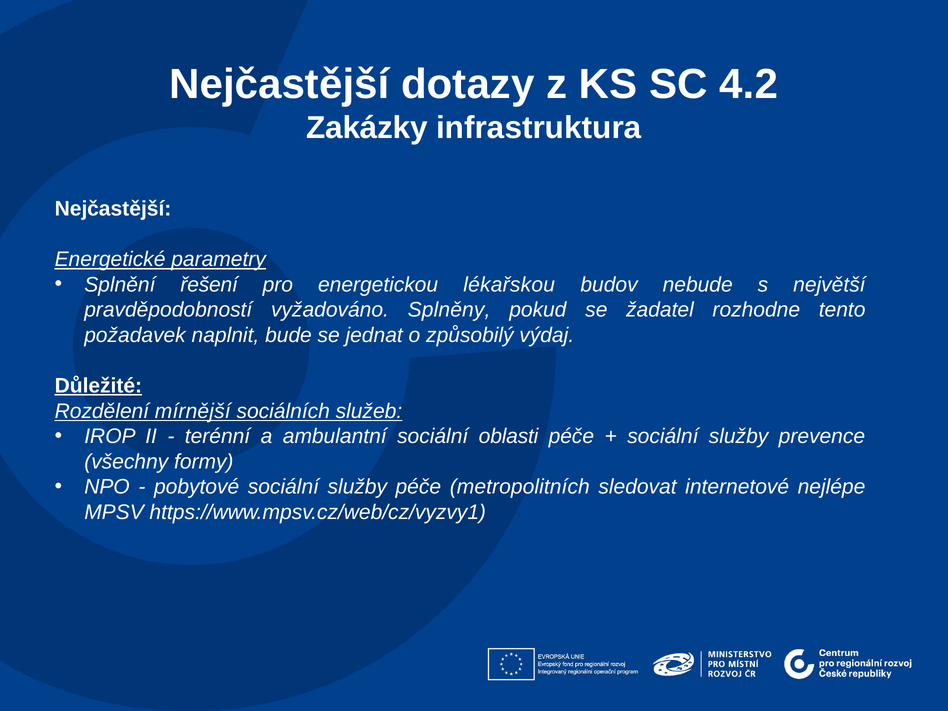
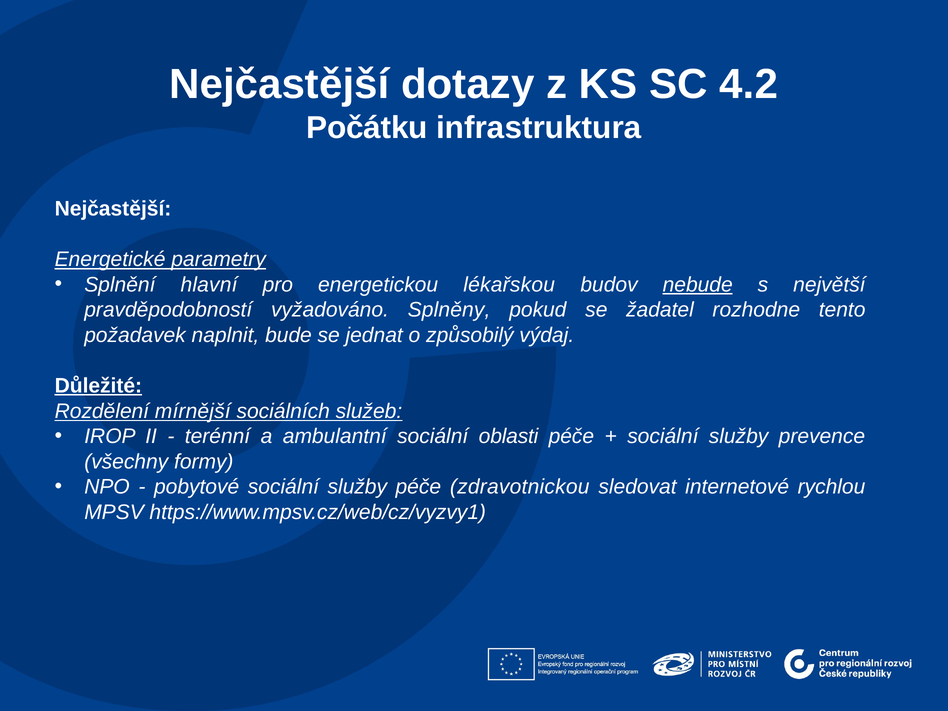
Zakázky: Zakázky -> Počátku (367, 128)
řešení: řešení -> hlavní (209, 285)
nebude underline: none -> present (698, 285)
metropolitních: metropolitních -> zdravotnickou (520, 487)
nejlépe: nejlépe -> rychlou (832, 487)
